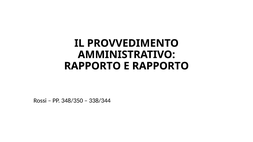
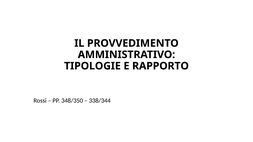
RAPPORTO: RAPPORTO -> TIPOLOGIE (92, 66)
